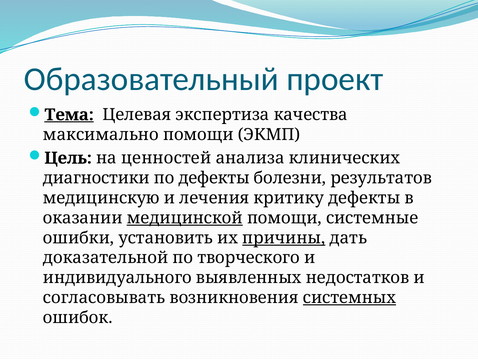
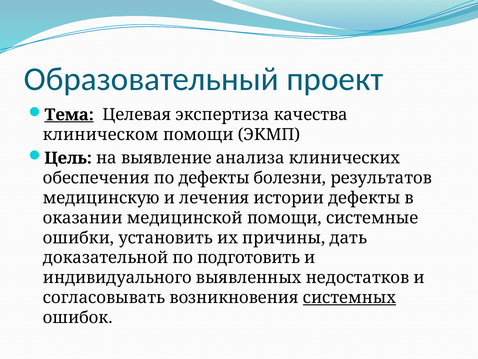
максимально: максимально -> клиническом (101, 135)
ценностей: ценностей -> выявление (166, 158)
диагностики: диагностики -> обеспечения (96, 178)
критику: критику -> истории (289, 198)
медицинской underline: present -> none (185, 218)
причины underline: present -> none (284, 238)
творческого: творческого -> подготовить (249, 257)
